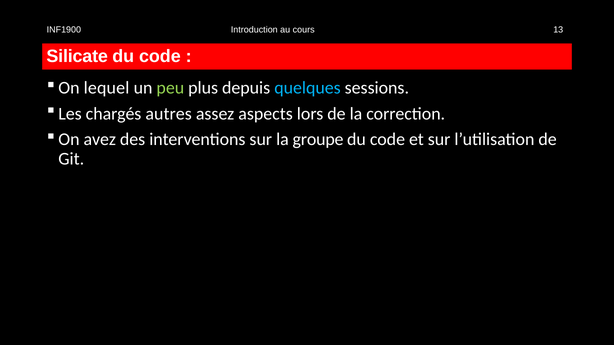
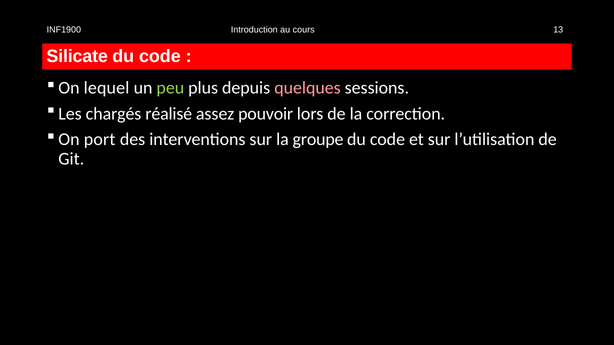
quelques colour: light blue -> pink (307, 88)
autres: autres -> réalisé (169, 114)
aspects: aspects -> pouvoir (266, 114)
avez: avez -> port (100, 140)
